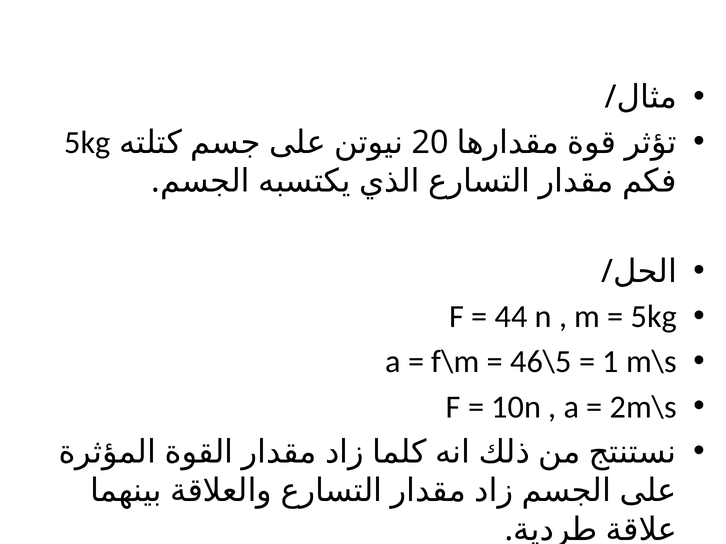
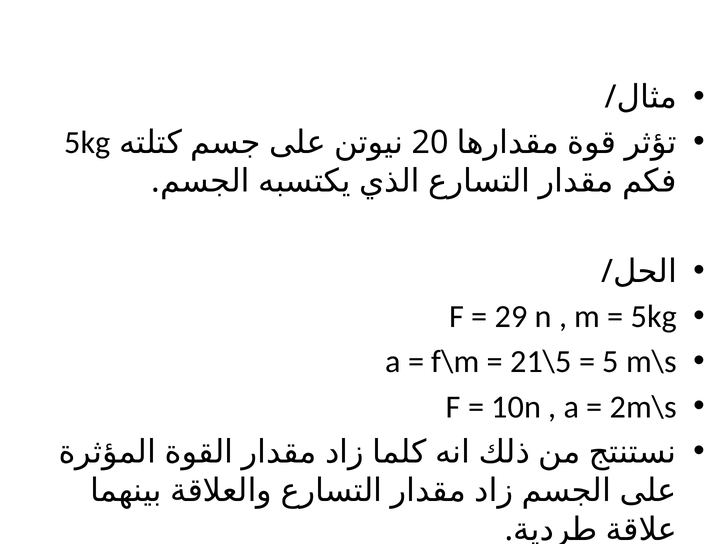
44: 44 -> 29 (511, 317)
46\5: 46\5 -> 21\5 (541, 362)
1: 1 -> 5 (611, 362)
